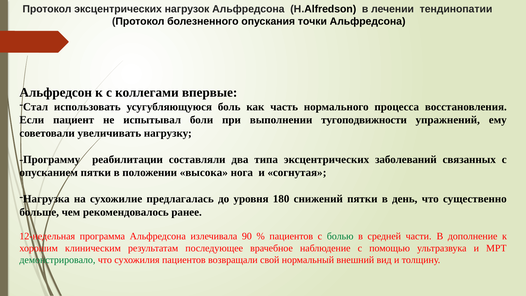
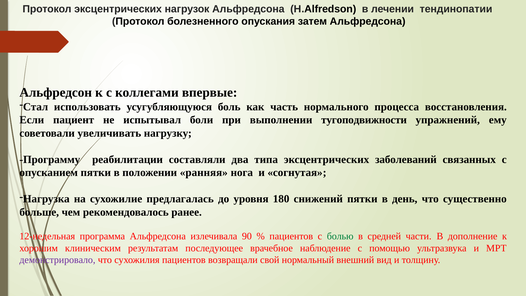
точки: точки -> затем (312, 21)
высока: высока -> ранняя (204, 173)
демонстрировало colour: green -> purple (57, 260)
